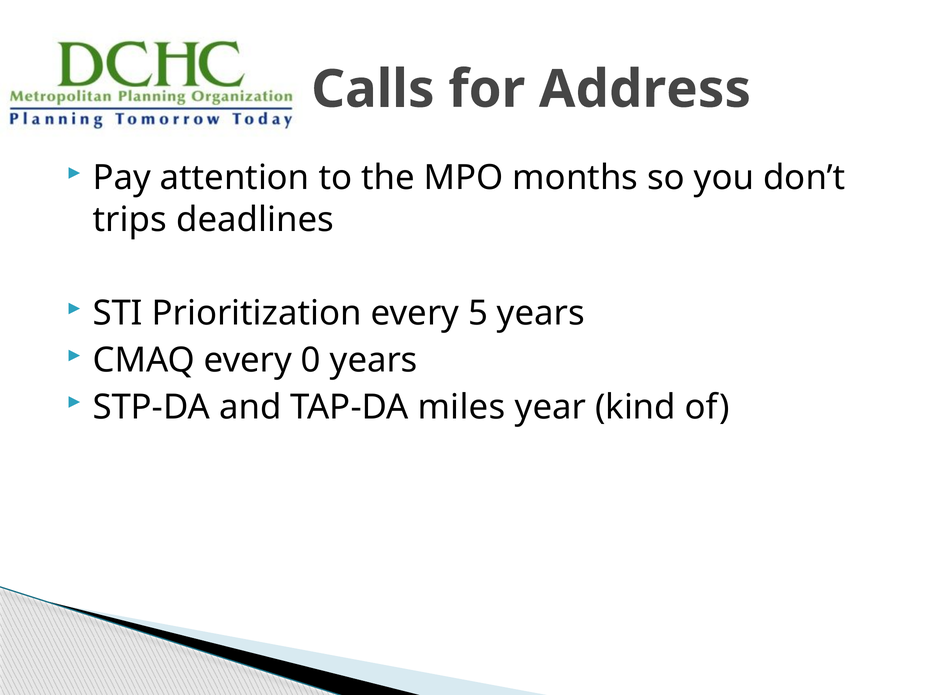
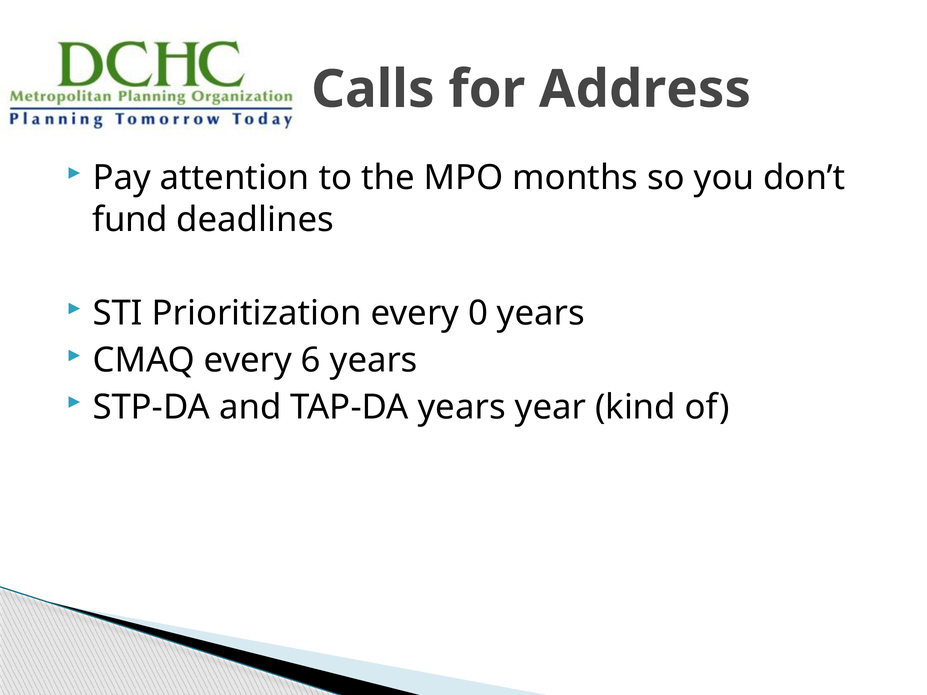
trips: trips -> fund (130, 220)
5: 5 -> 0 (478, 314)
0: 0 -> 6 (311, 360)
TAP-DA miles: miles -> years (462, 407)
